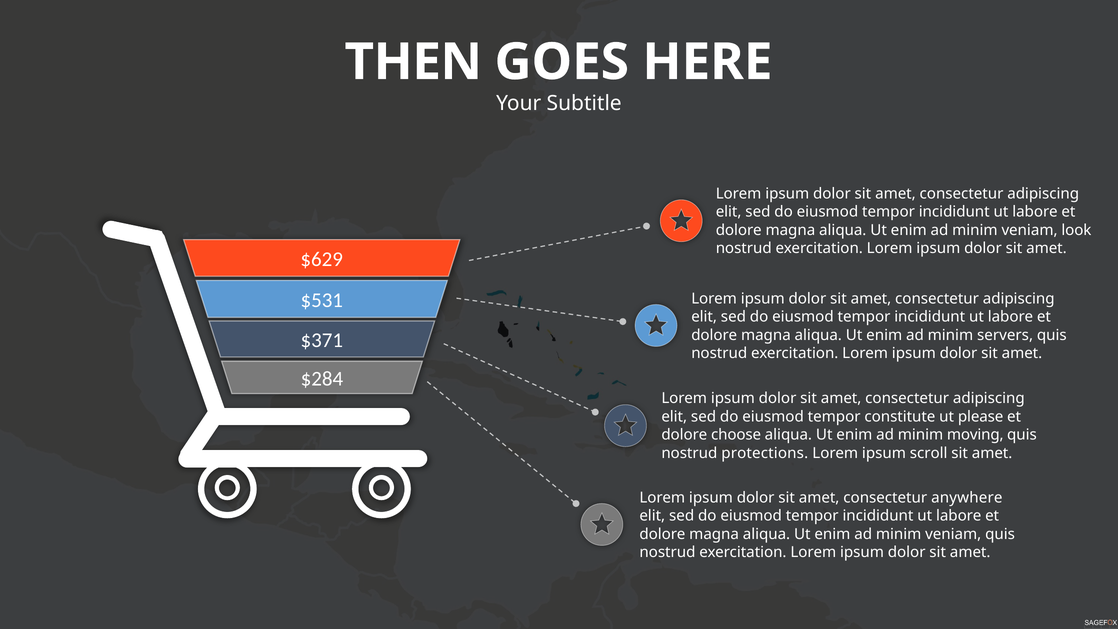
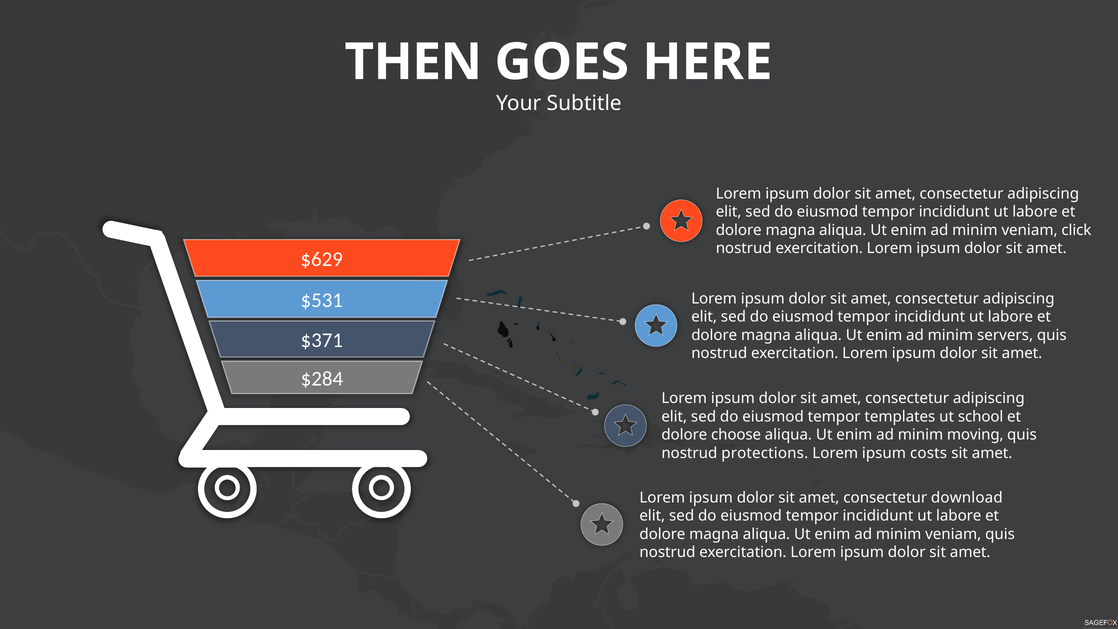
look: look -> click (1076, 230)
constitute: constitute -> templates (900, 417)
please: please -> school (981, 417)
scroll: scroll -> costs (929, 453)
anywhere: anywhere -> download (967, 498)
